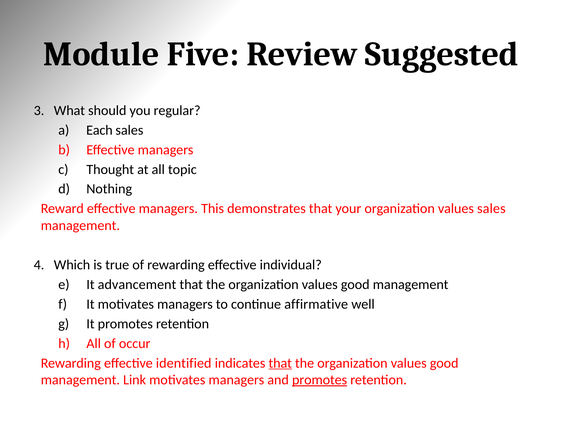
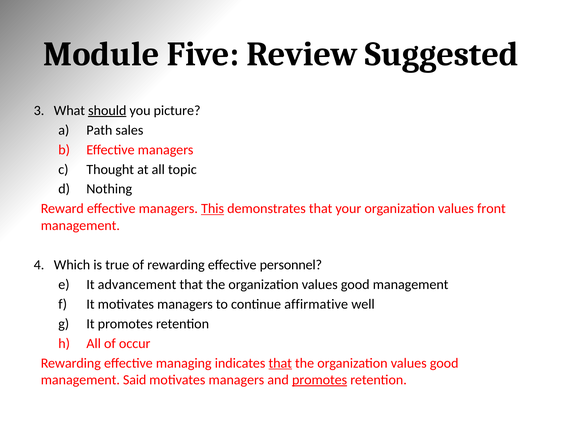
should underline: none -> present (107, 111)
regular: regular -> picture (177, 111)
Each: Each -> Path (99, 130)
This underline: none -> present (213, 209)
values sales: sales -> front (491, 209)
individual: individual -> personnel (291, 265)
identified: identified -> managing (184, 363)
Link: Link -> Said (135, 380)
